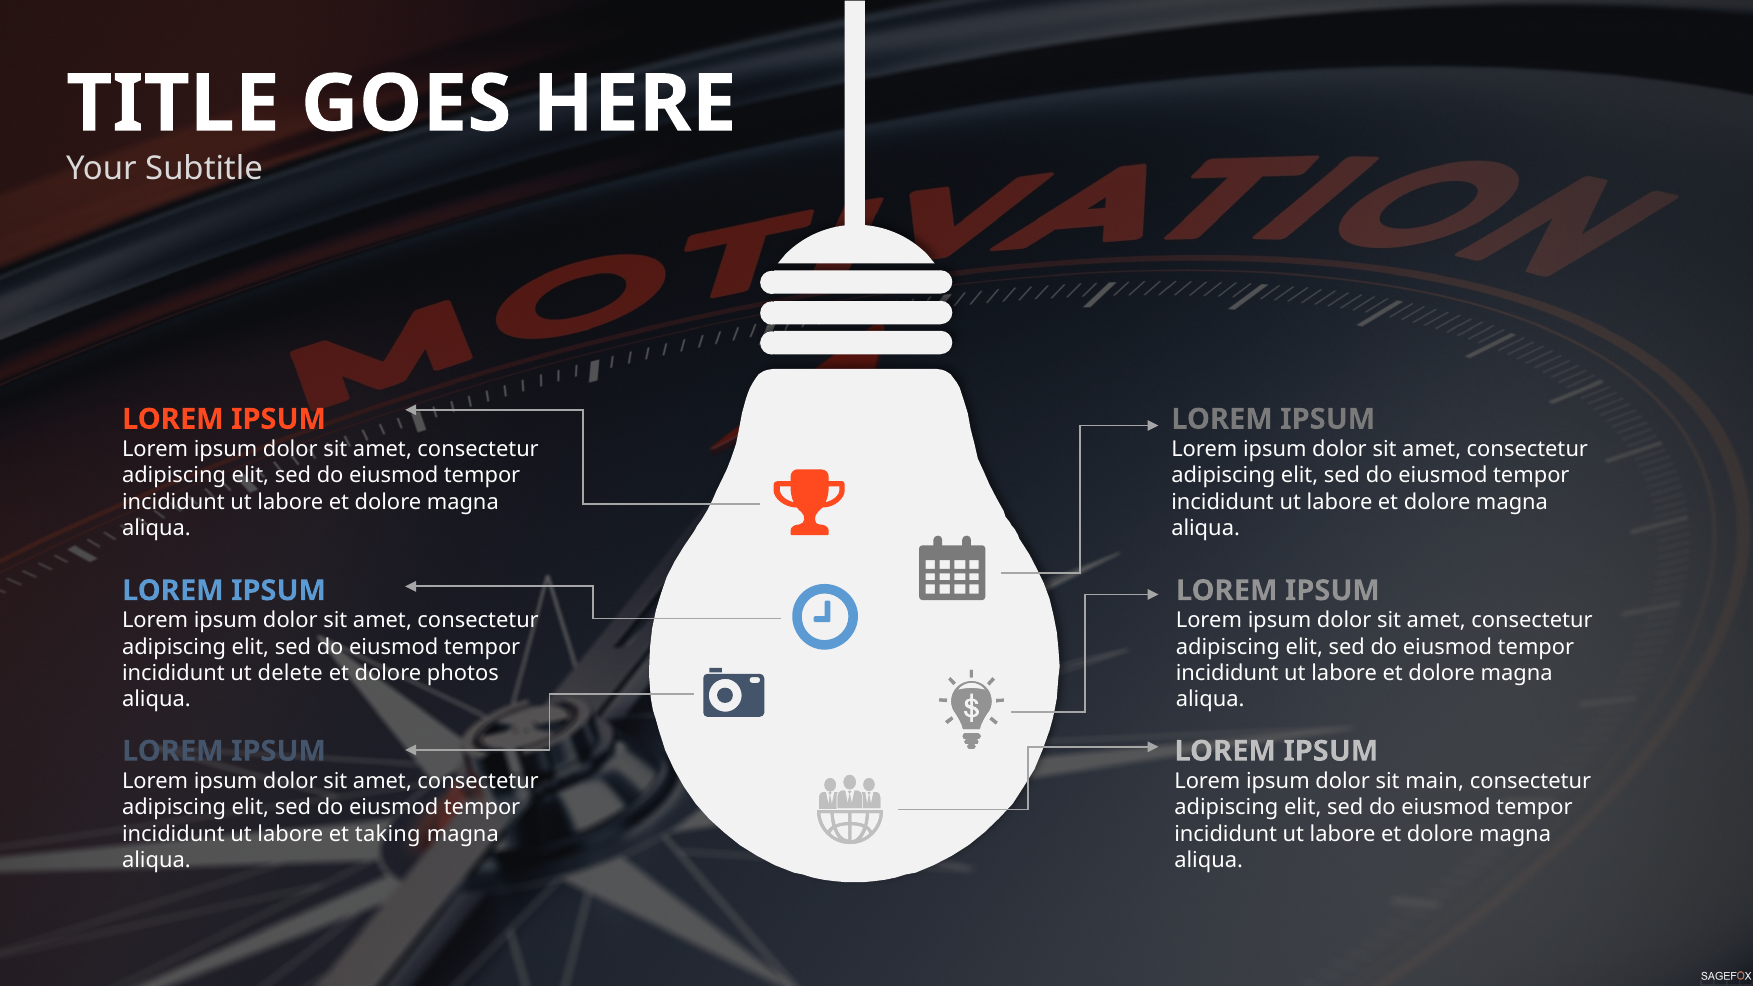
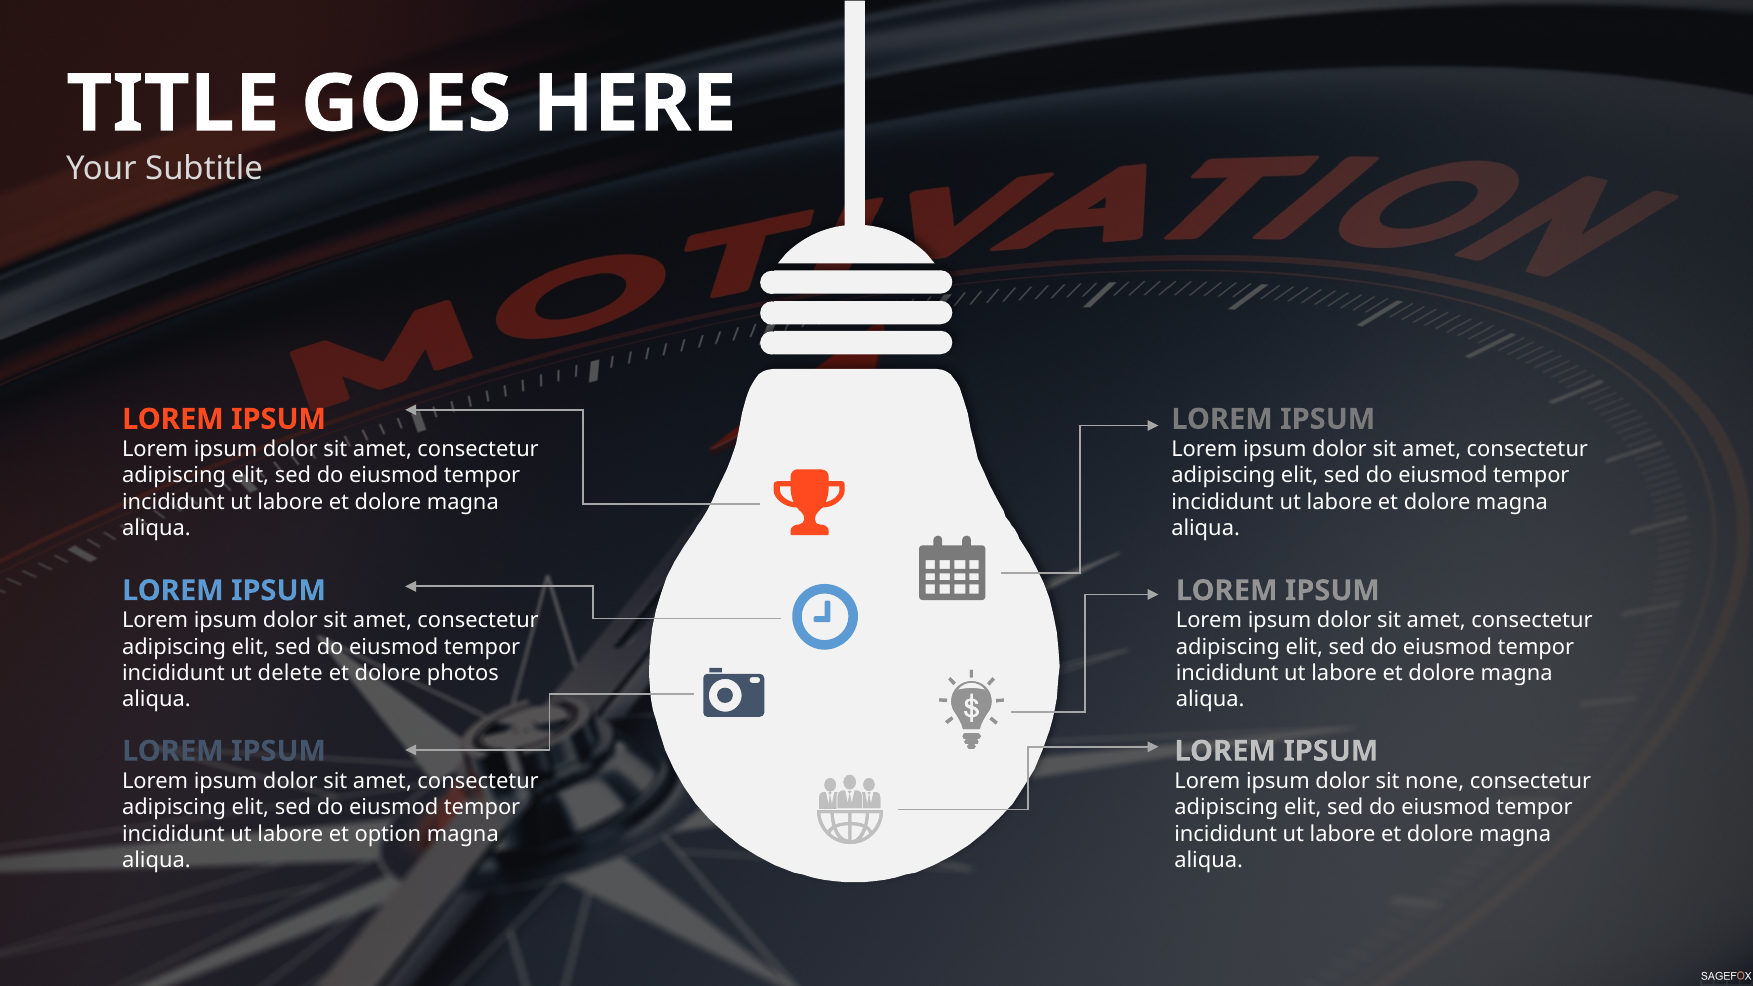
main: main -> none (1435, 781)
taking: taking -> option (388, 834)
